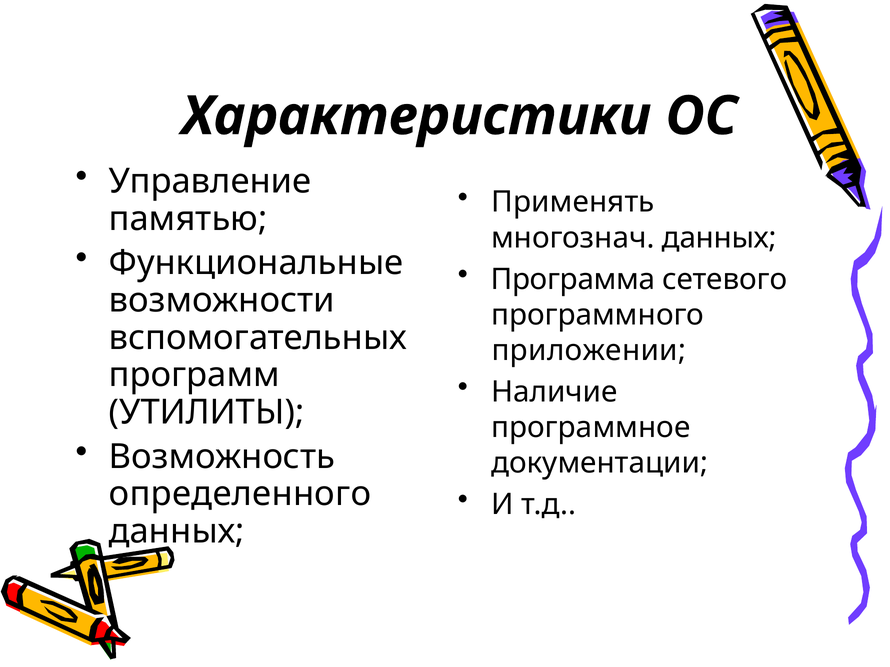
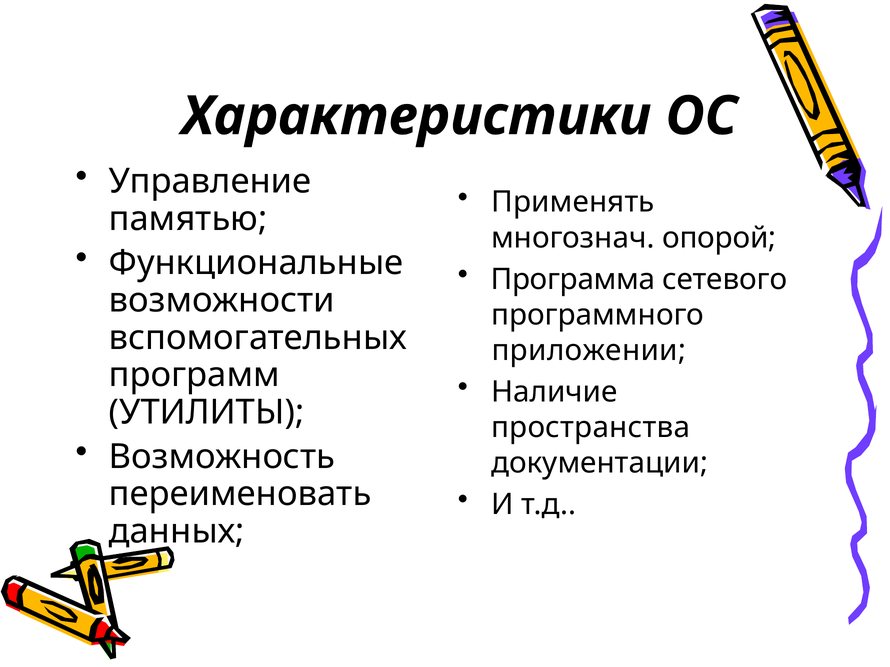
многознач данных: данных -> опорой (719, 238)
программное: программное -> пространства (591, 428)
определенного: определенного -> переименовать (240, 494)
